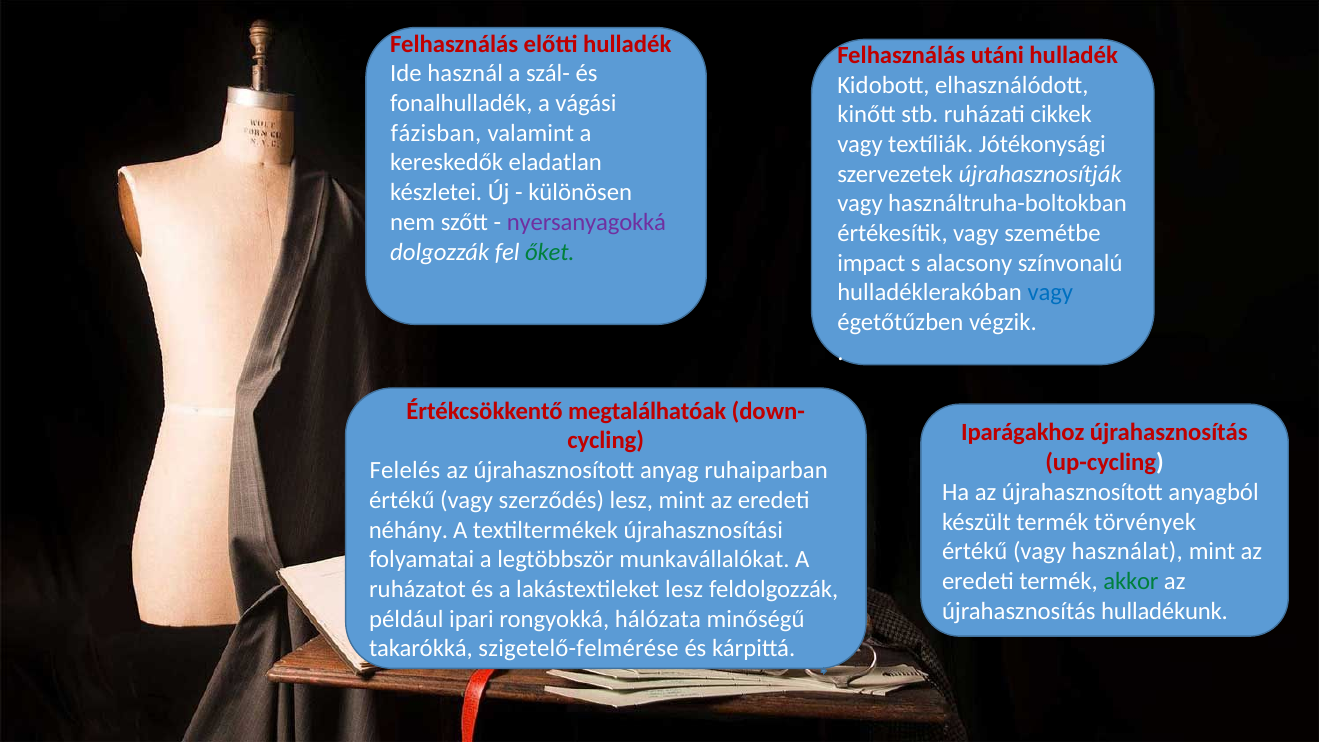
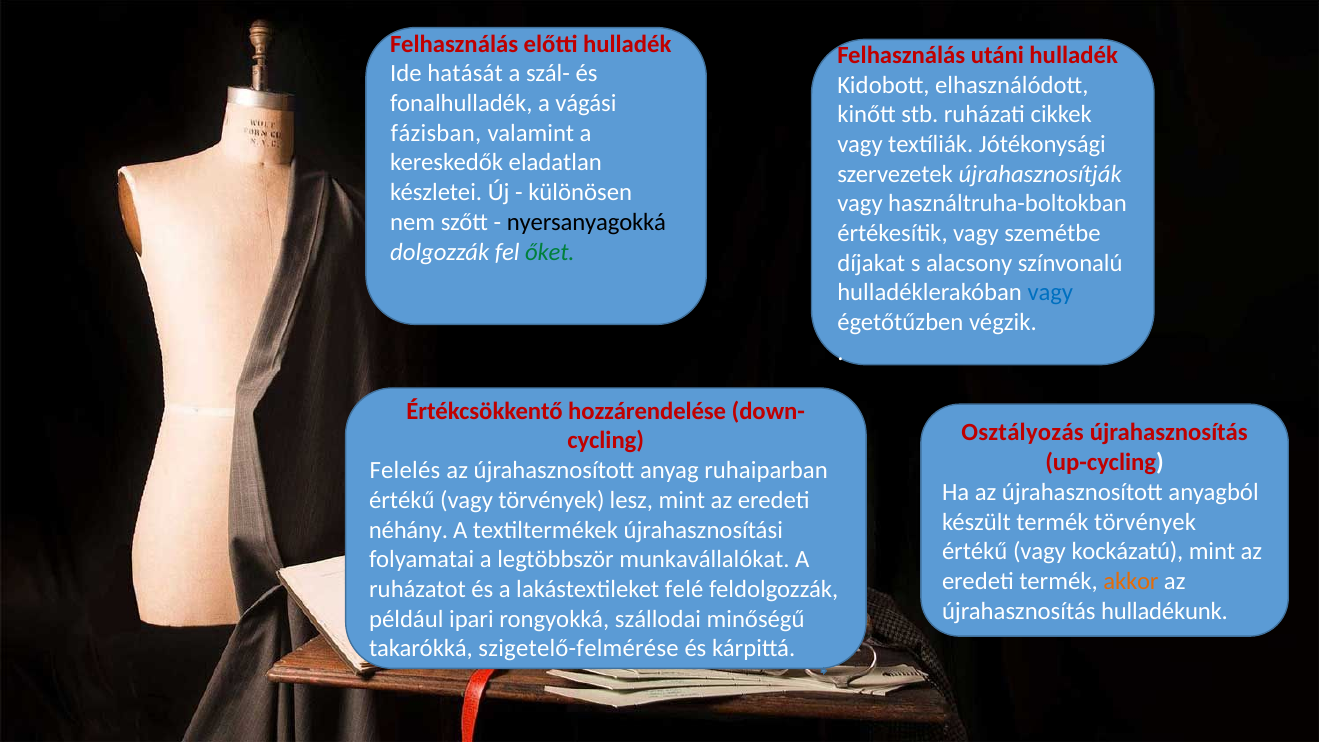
használ: használ -> hatását (465, 74)
nyersanyagokká colour: purple -> black (586, 222)
impact: impact -> díjakat (871, 263)
megtalálhatóak: megtalálhatóak -> hozzárendelése (647, 411)
Iparágakhoz: Iparágakhoz -> Osztályozás (1023, 433)
vagy szerződés: szerződés -> törvények (552, 500)
használat: használat -> kockázatú (1127, 552)
akkor colour: green -> orange (1131, 581)
lakástextileket lesz: lesz -> felé (684, 589)
hálózata: hálózata -> szállodai (658, 619)
